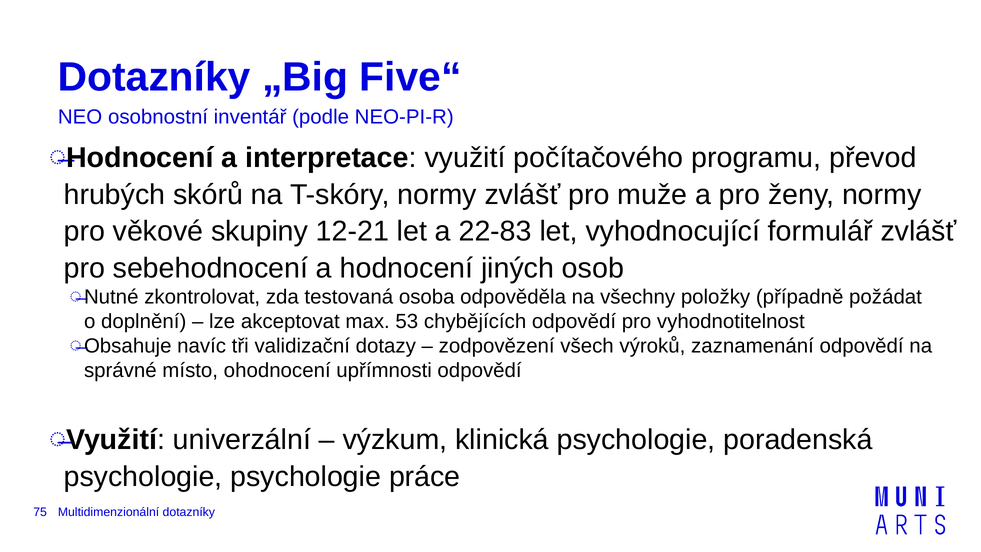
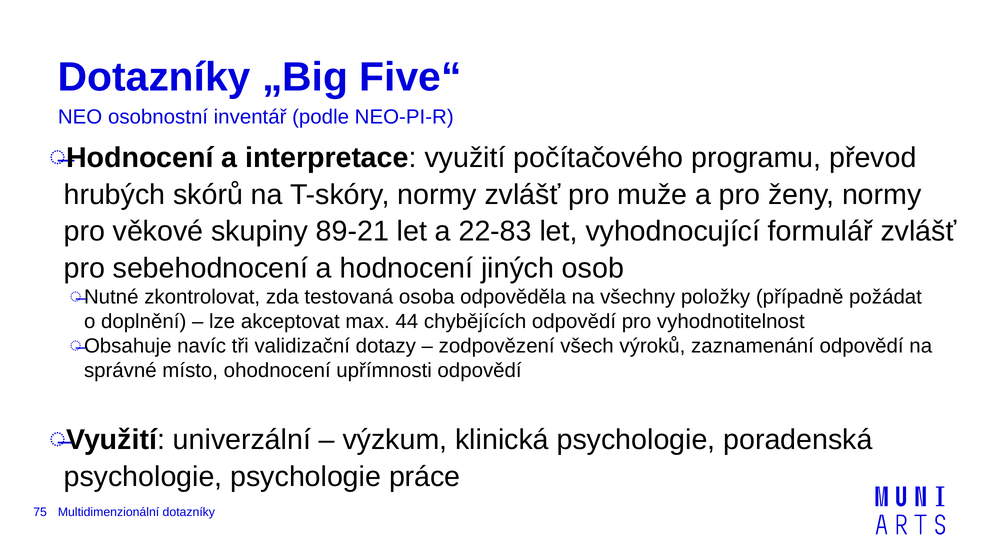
12-21: 12-21 -> 89-21 (352, 231)
53: 53 -> 44 (407, 322)
